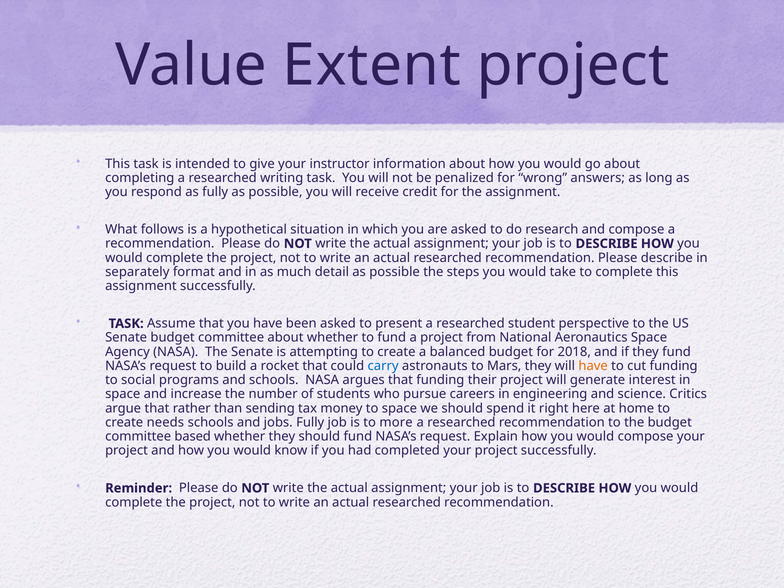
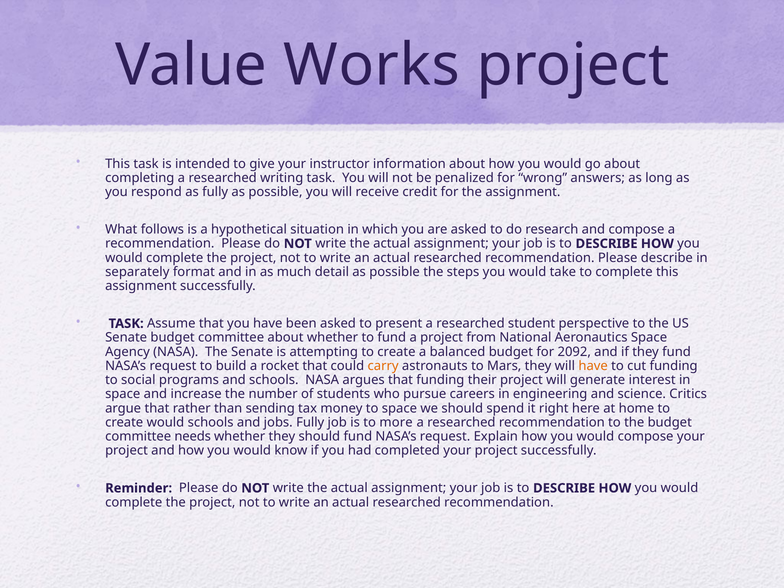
Extent: Extent -> Works (372, 65)
2018: 2018 -> 2092 (574, 352)
carry colour: blue -> orange (383, 366)
create needs: needs -> would (165, 422)
based: based -> needs (193, 436)
